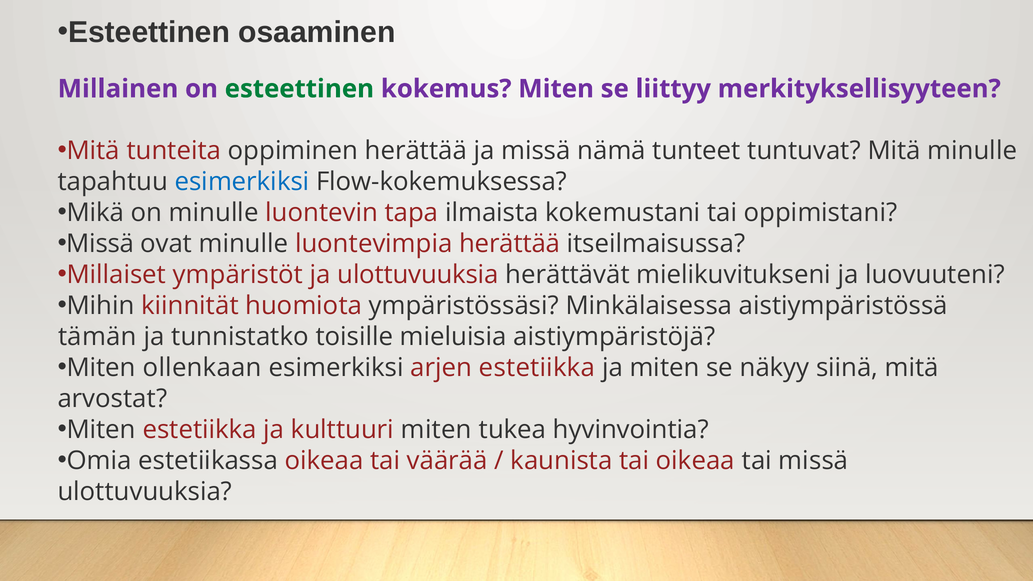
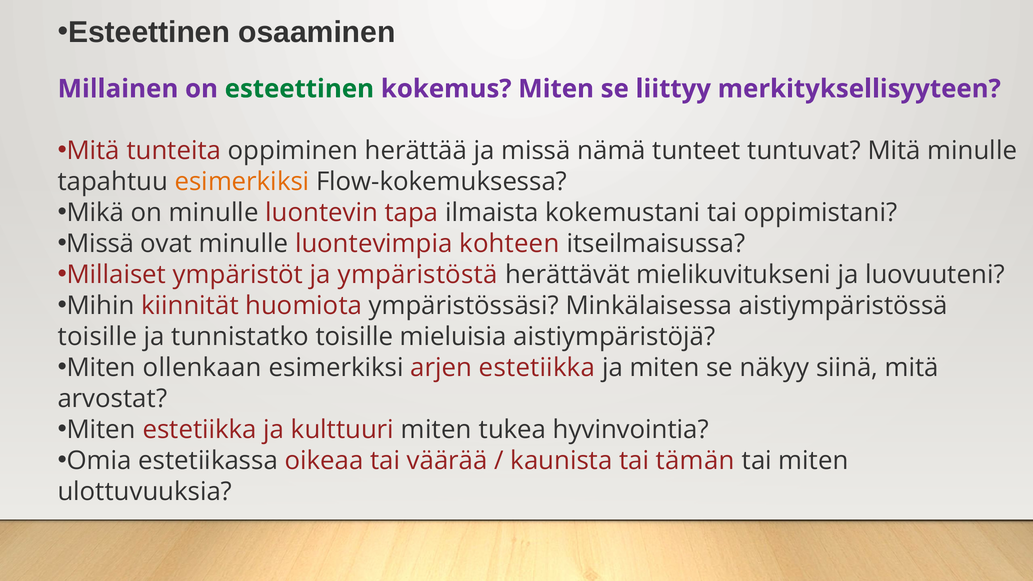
esimerkiksi colour: blue -> orange (242, 182)
luontevimpia herättää: herättää -> kohteen (509, 244)
ja ulottuvuuksia: ulottuvuuksia -> ympäristöstä (418, 275)
tämän: tämän -> toisille (97, 337)
tai oikeaa: oikeaa -> tämän (695, 461)
tai missä: missä -> miten (813, 461)
